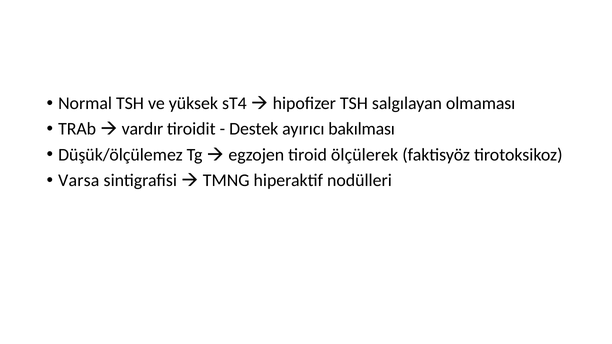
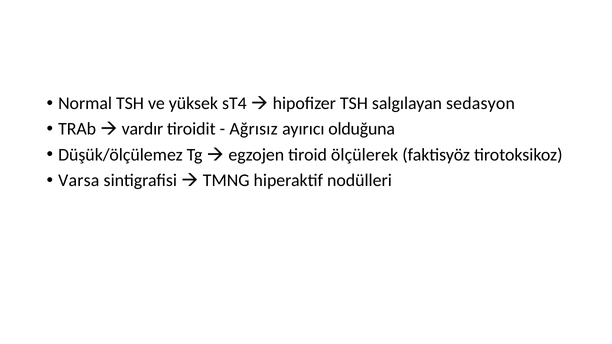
olmaması: olmaması -> sedasyon (480, 103)
Destek: Destek -> Ağrısız (254, 129)
bakılması: bakılması -> olduğuna (362, 129)
